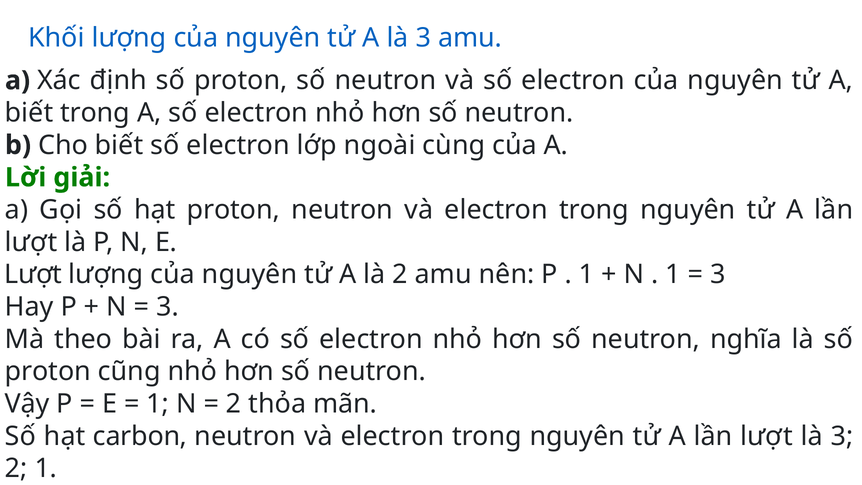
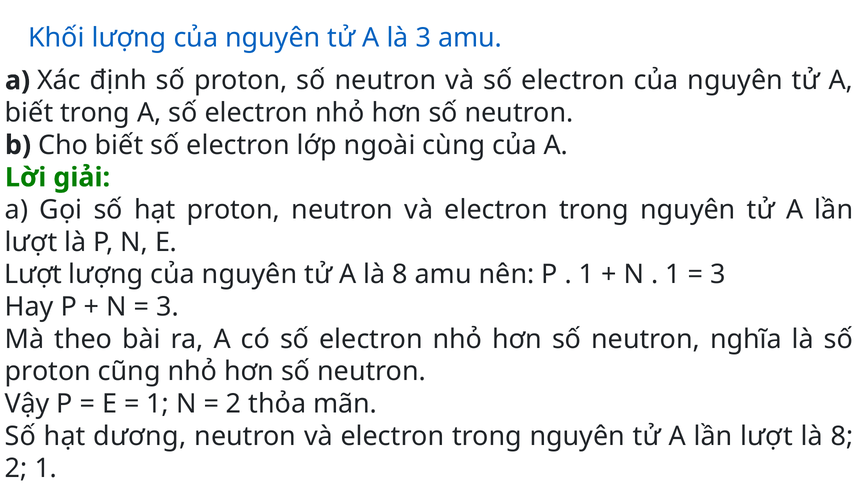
A là 2: 2 -> 8 (400, 274)
carbon: carbon -> dương (140, 436)
lượt là 3: 3 -> 8 (842, 436)
